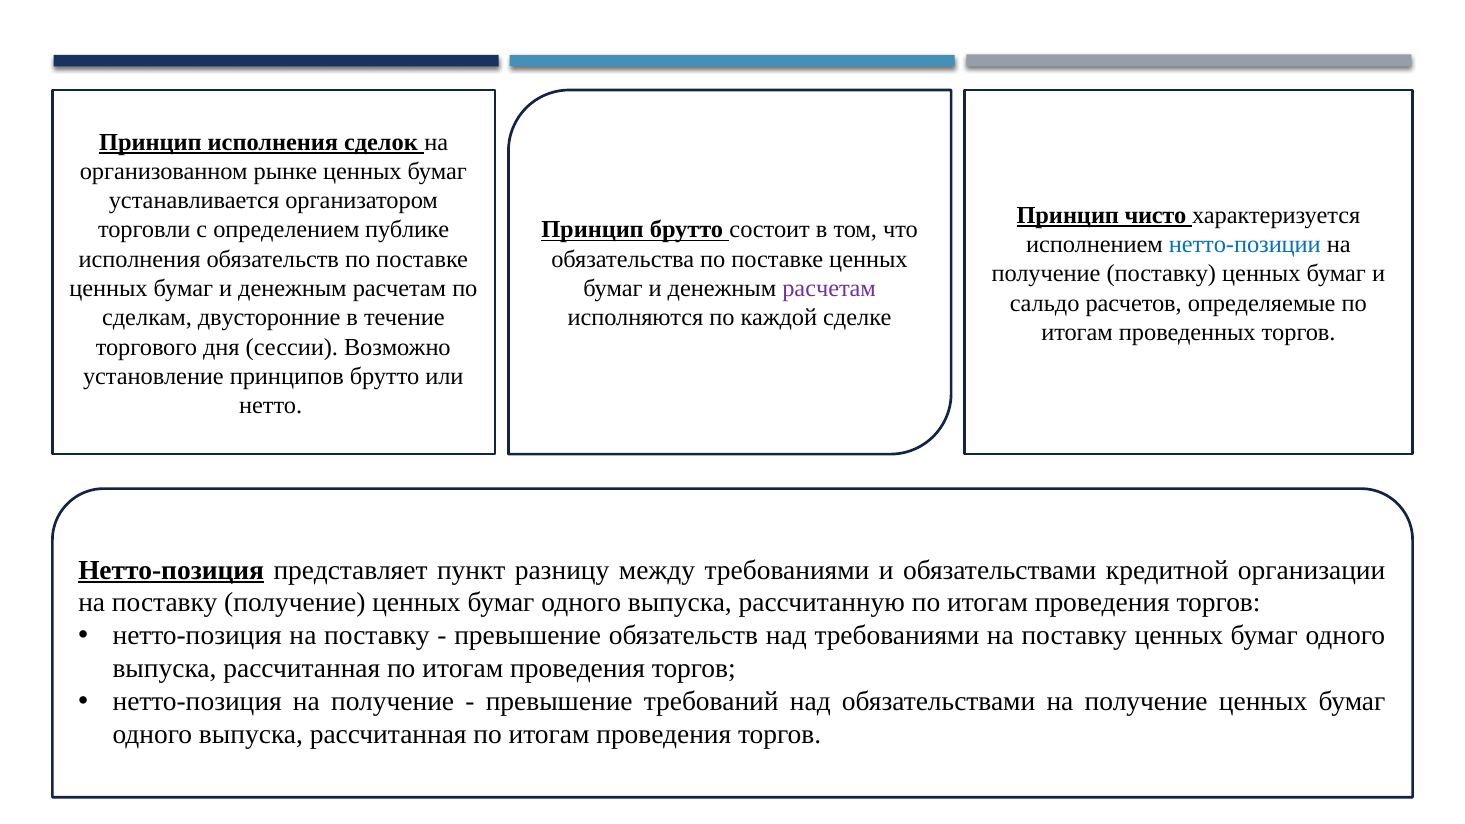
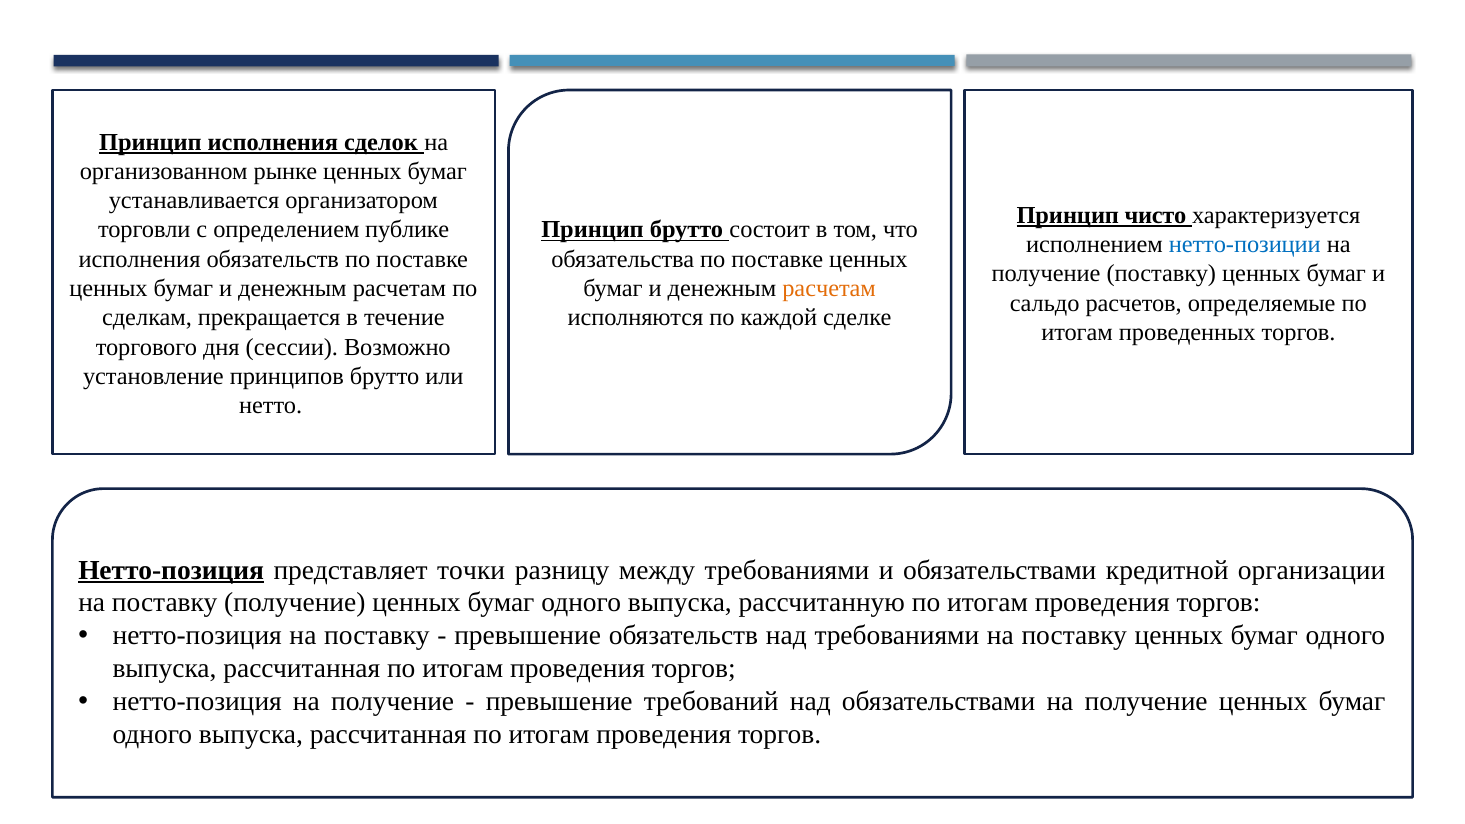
расчетам colour: purple -> orange (829, 288)
двусторонние: двусторонние -> прекращается (269, 318)
пункт: пункт -> точки (471, 570)
